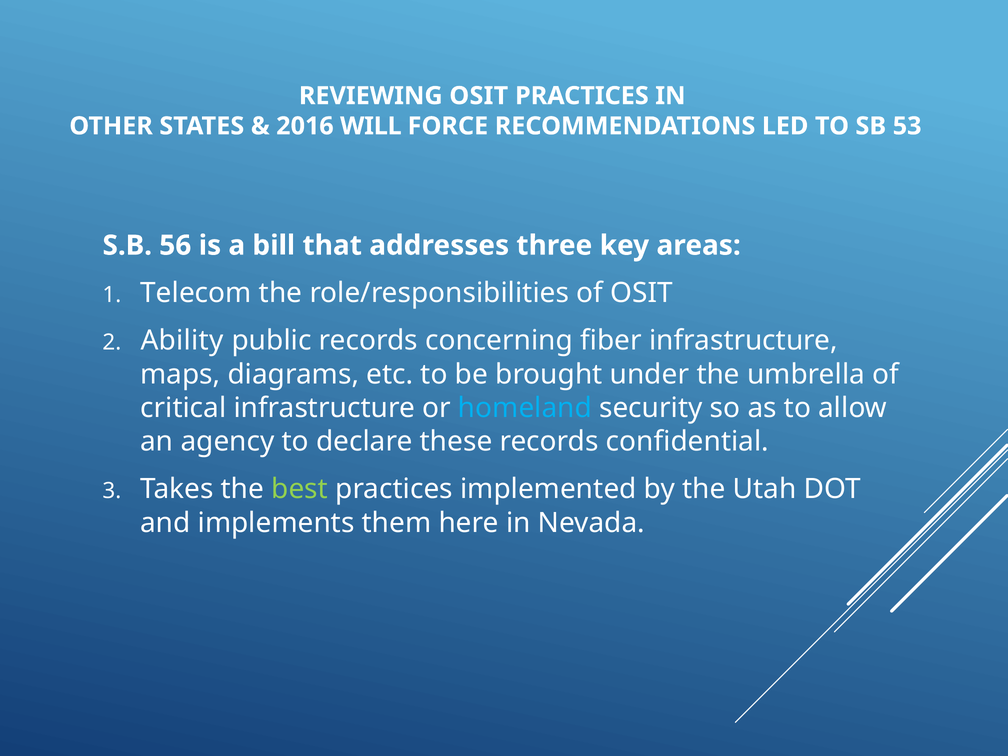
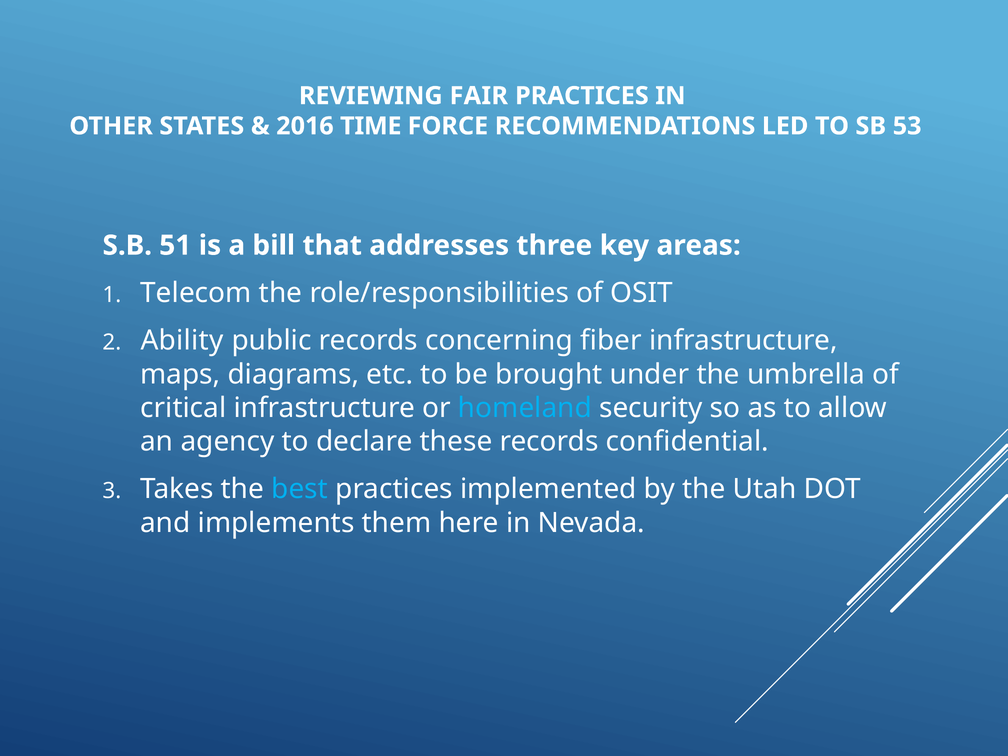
REVIEWING OSIT: OSIT -> FAIR (479, 96)
WILL: WILL -> TIME (371, 126)
56: 56 -> 51 (175, 245)
best colour: light green -> light blue (300, 489)
